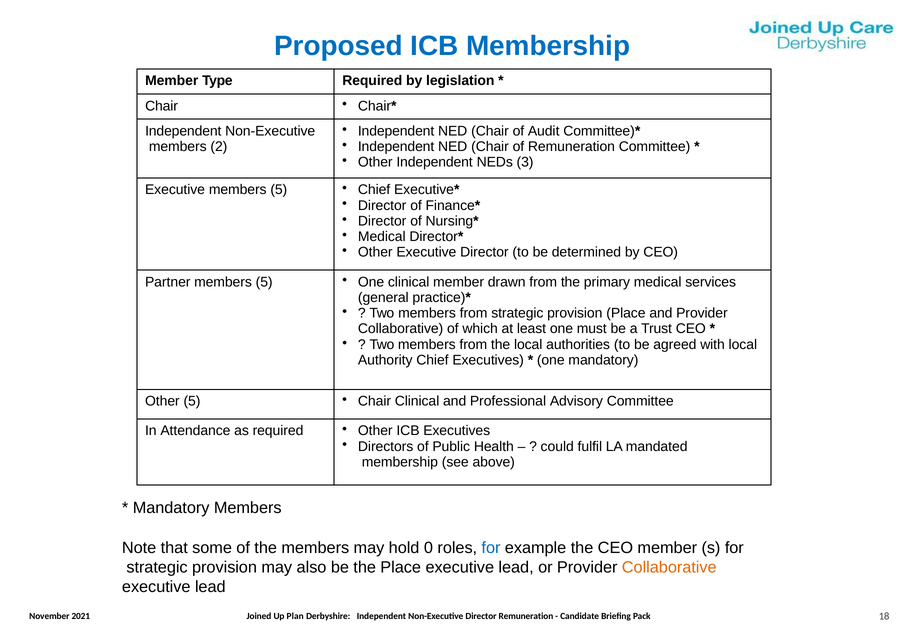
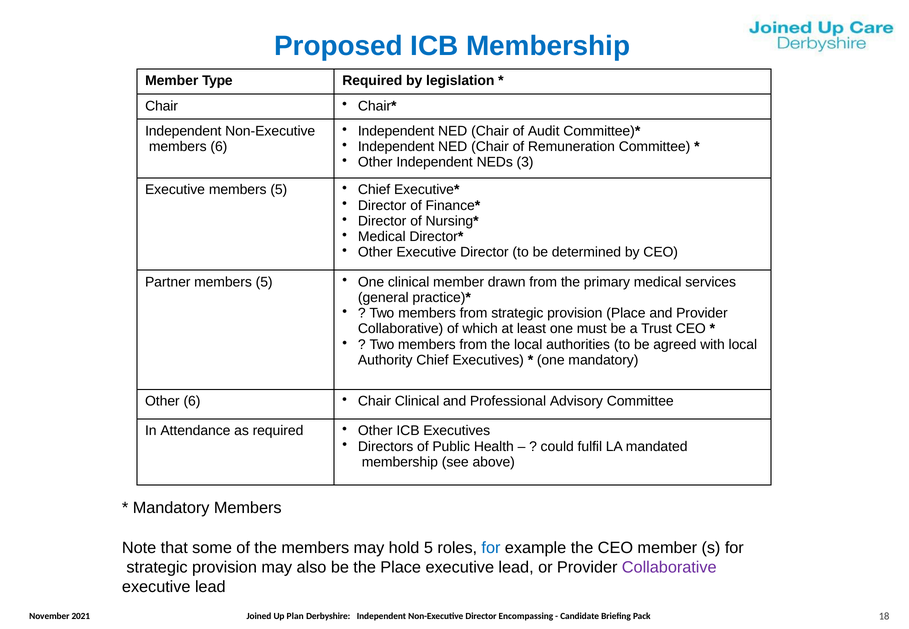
members 2: 2 -> 6 (219, 147)
Other 5: 5 -> 6 (192, 402)
hold 0: 0 -> 5 (428, 548)
Collaborative colour: orange -> purple (669, 568)
Director Remuneration: Remuneration -> Encompassing (526, 617)
